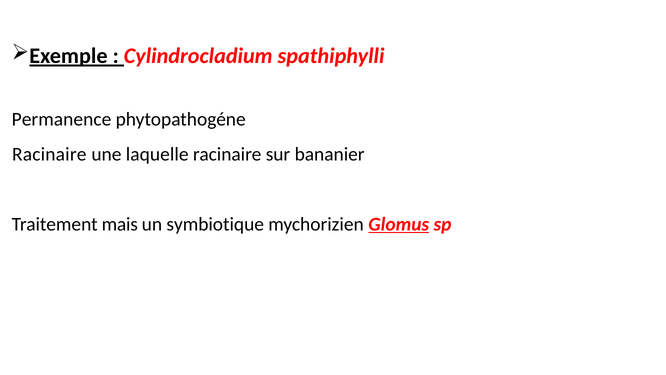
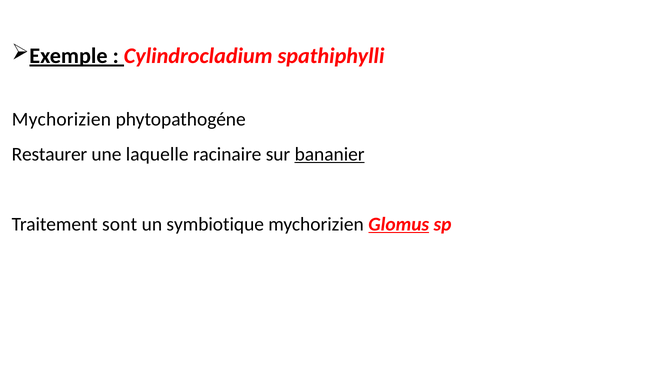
Permanence: Permanence -> Mychorizien (61, 119)
Racinaire: Racinaire -> Restaurer (49, 154)
bananier underline: none -> present (330, 154)
mais: mais -> sont (120, 224)
